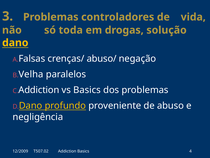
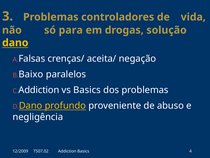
toda: toda -> para (71, 30)
abuso/: abuso/ -> aceita/ (102, 58)
Velha: Velha -> Baixo (31, 74)
